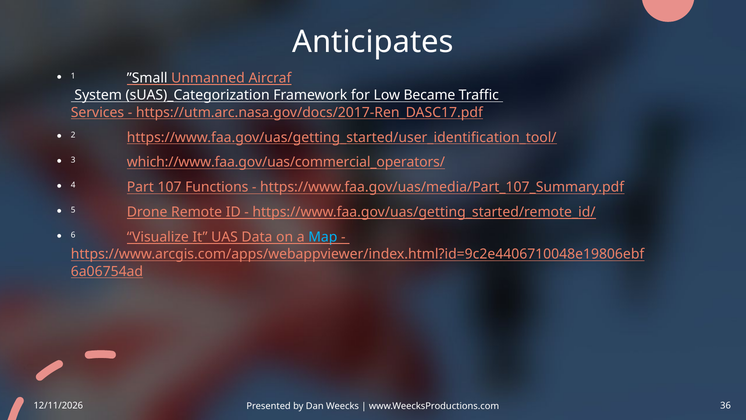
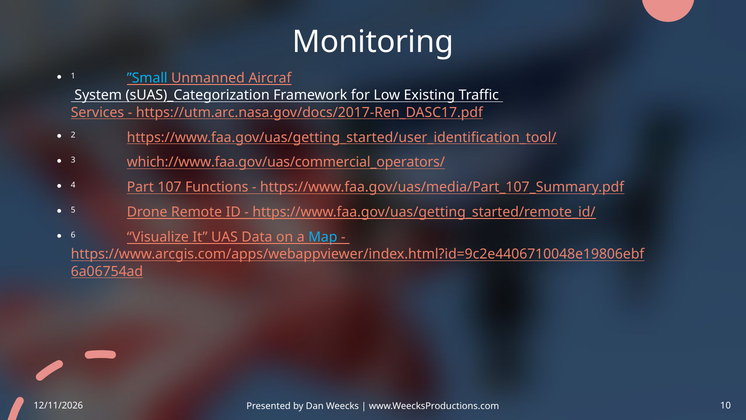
Anticipates: Anticipates -> Monitoring (373, 42)
”Small colour: white -> light blue (147, 78)
Became: Became -> Existing (429, 95)
36: 36 -> 10 (726, 405)
